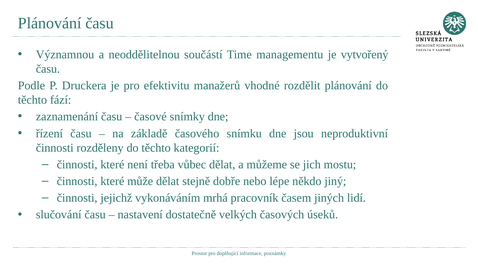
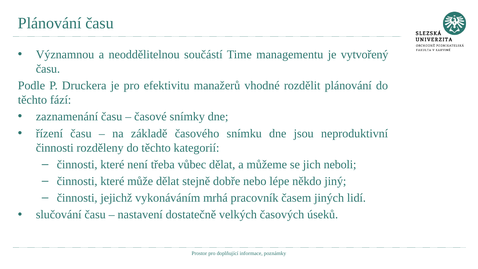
mostu: mostu -> neboli (340, 164)
